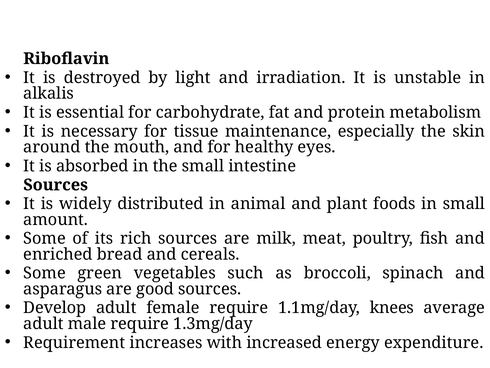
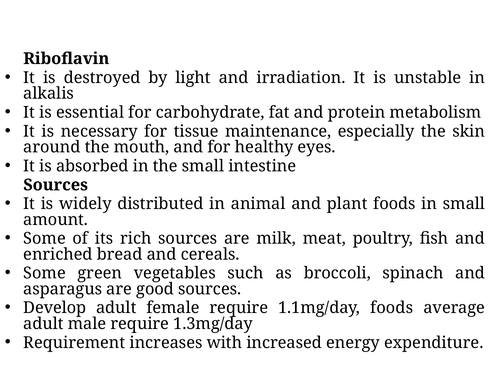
1.1mg/day knees: knees -> foods (392, 308)
